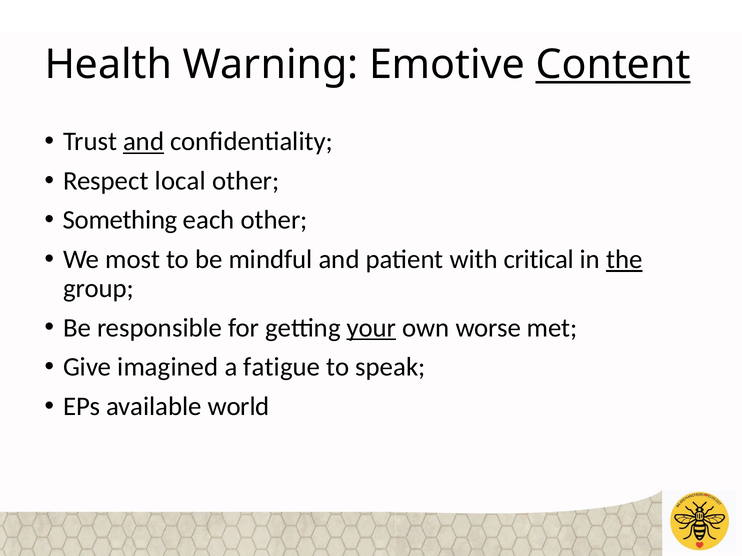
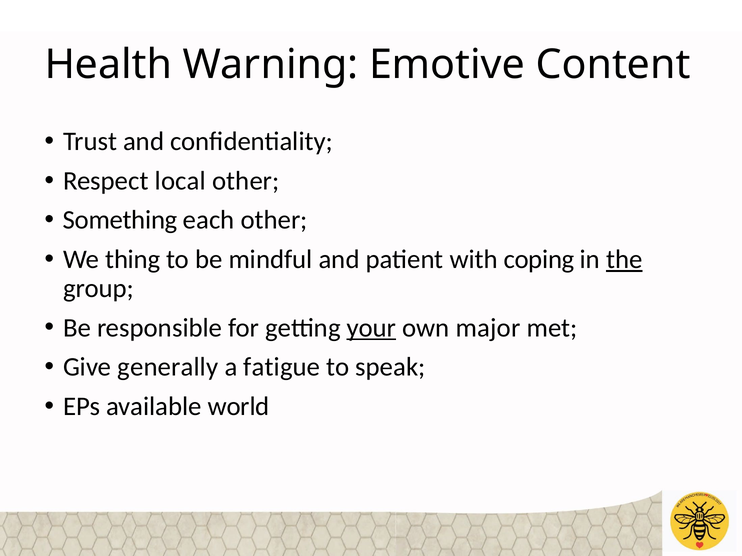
Content underline: present -> none (613, 65)
and underline: present -> none (144, 142)
most: most -> thing (133, 260)
critical: critical -> coping (539, 260)
worse: worse -> major (488, 328)
imagined: imagined -> generally (168, 367)
